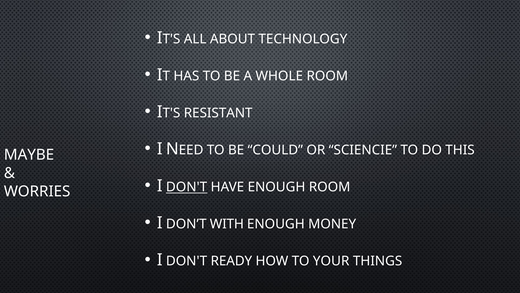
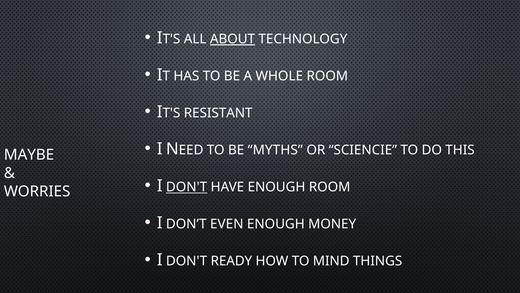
ABOUT underline: none -> present (232, 39)
COULD: COULD -> MYTHS (275, 150)
WITH: WITH -> EVEN (227, 224)
YOUR: YOUR -> MIND (331, 261)
